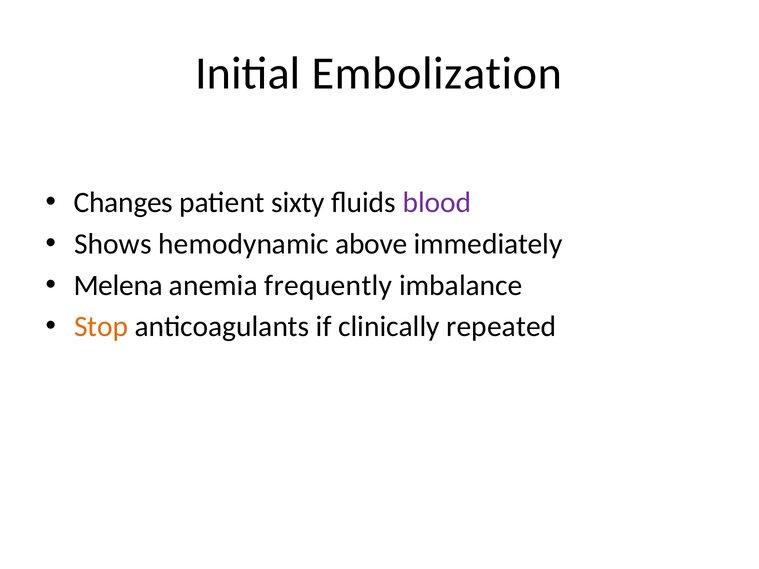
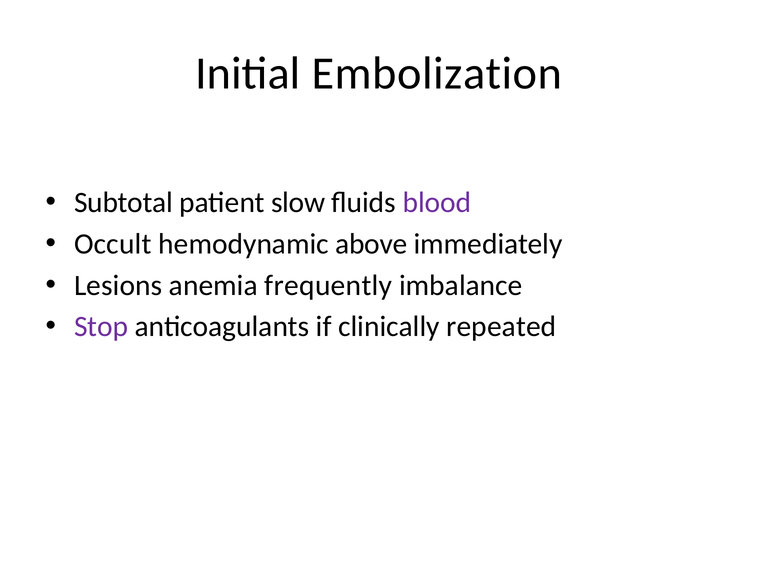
Changes: Changes -> Subtotal (123, 203)
sixty: sixty -> slow (298, 203)
Shows: Shows -> Occult (113, 244)
Melena: Melena -> Lesions (118, 286)
Stop colour: orange -> purple (101, 327)
